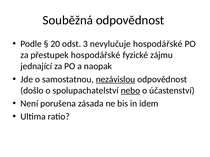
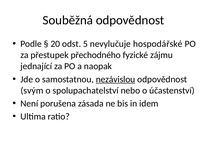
3: 3 -> 5 (86, 44)
přestupek hospodářské: hospodářské -> přechodného (96, 55)
došlo: došlo -> svým (32, 91)
nebo underline: present -> none (130, 91)
